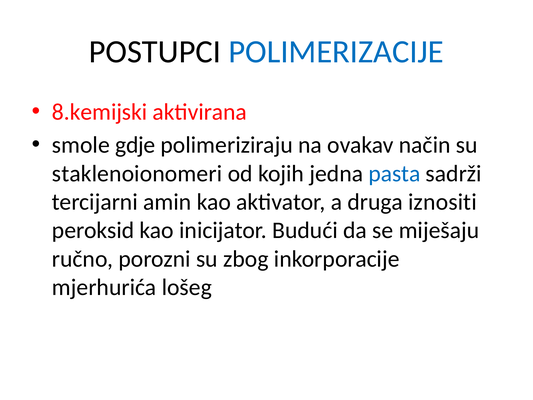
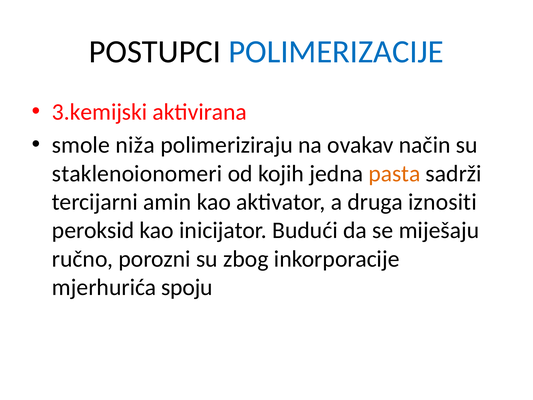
8.kemijski: 8.kemijski -> 3.kemijski (100, 112)
gdje: gdje -> niža (135, 145)
pasta colour: blue -> orange (394, 173)
lošeg: lošeg -> spoju (187, 287)
